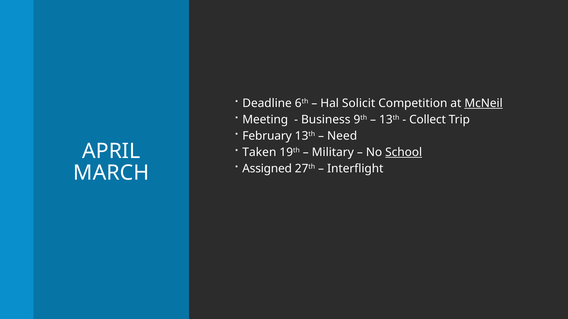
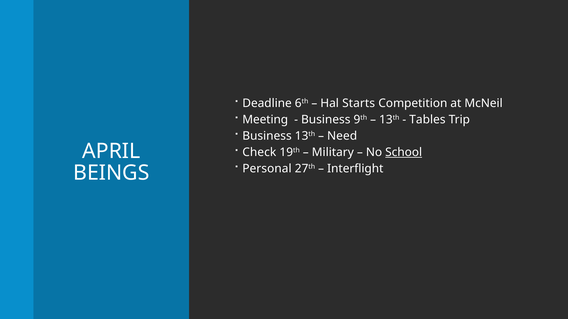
Solicit: Solicit -> Starts (359, 103)
McNeil underline: present -> none (484, 103)
Collect: Collect -> Tables (427, 120)
February: February -> Business (267, 136)
Taken: Taken -> Check (259, 152)
Assigned: Assigned -> Personal (267, 169)
MARCH: MARCH -> BEINGS (111, 173)
